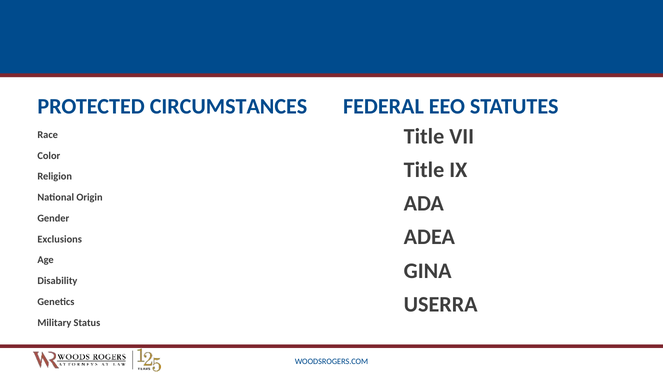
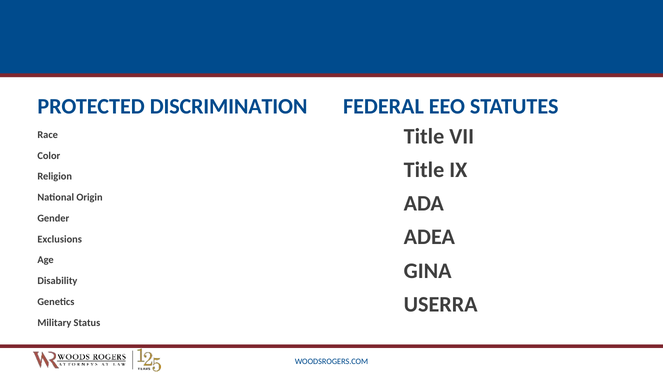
CIRCUMSTANCES: CIRCUMSTANCES -> DISCRIMINATION (229, 107)
